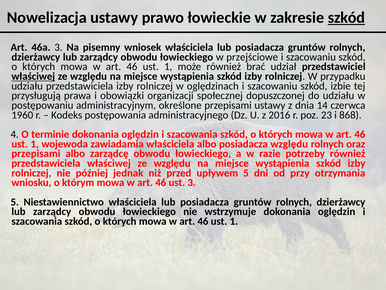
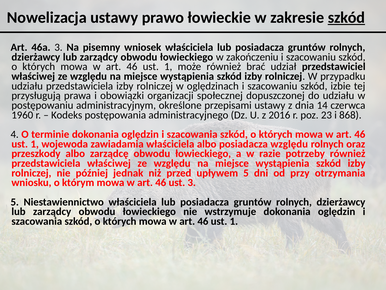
przejściowe: przejściowe -> zakończeniu (252, 57)
właściwej underline: present -> none (33, 76)
przepisami: przepisami -> przeszkody (36, 153)
